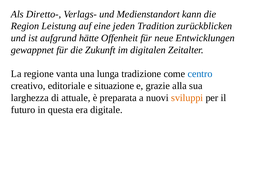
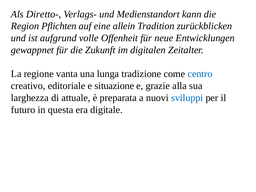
Leistung: Leistung -> Pflichten (59, 26)
jeden: jeden -> allein (124, 26)
hätte: hätte -> volle (89, 38)
sviluppi colour: orange -> blue (187, 98)
